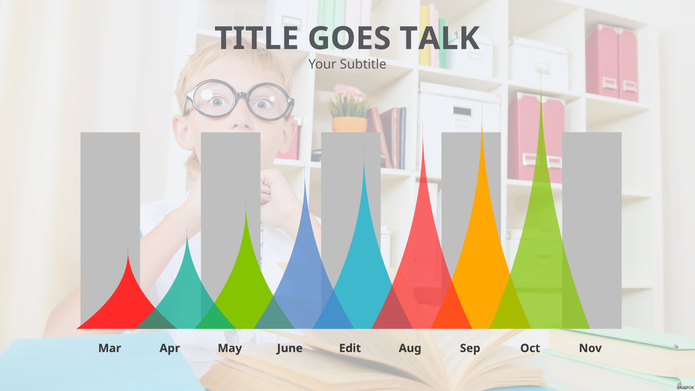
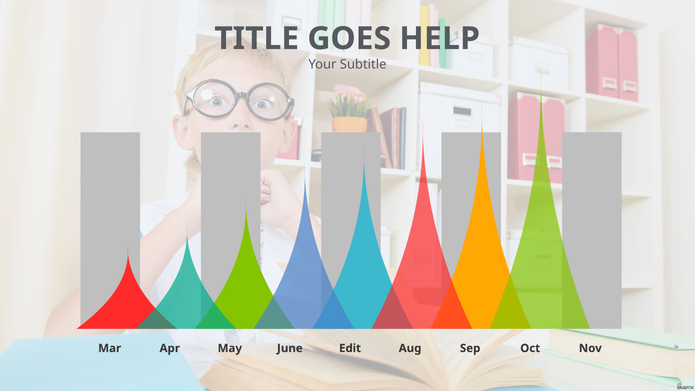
TALK: TALK -> HELP (440, 39)
